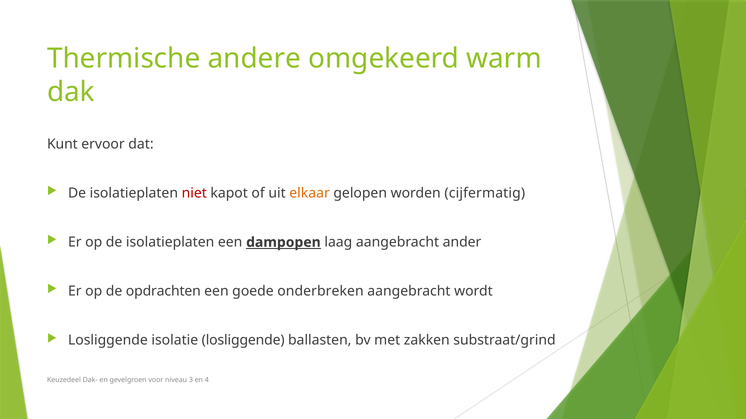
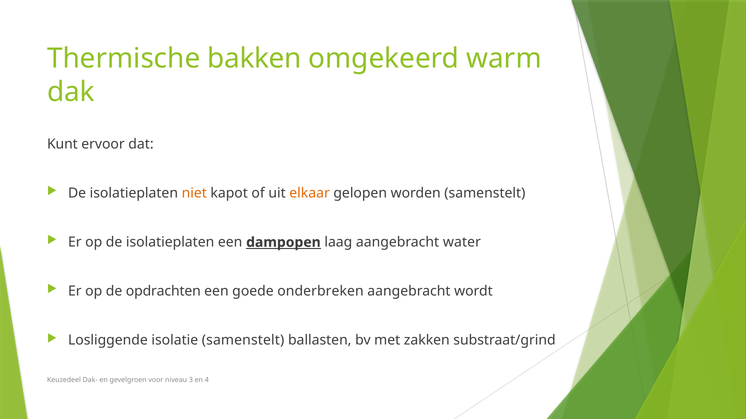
andere: andere -> bakken (255, 59)
niet colour: red -> orange (194, 193)
worden cijfermatig: cijfermatig -> samenstelt (485, 193)
ander: ander -> water (462, 243)
isolatie losliggende: losliggende -> samenstelt (243, 341)
